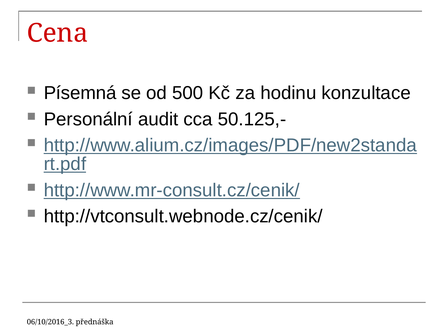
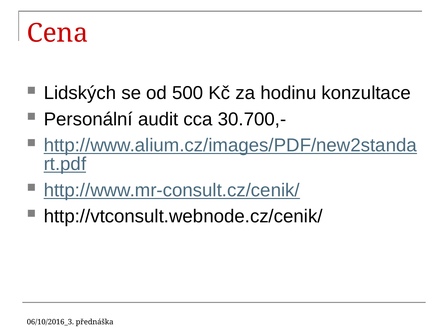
Písemná: Písemná -> Lidských (80, 93)
50.125,-: 50.125,- -> 30.700,- (252, 119)
